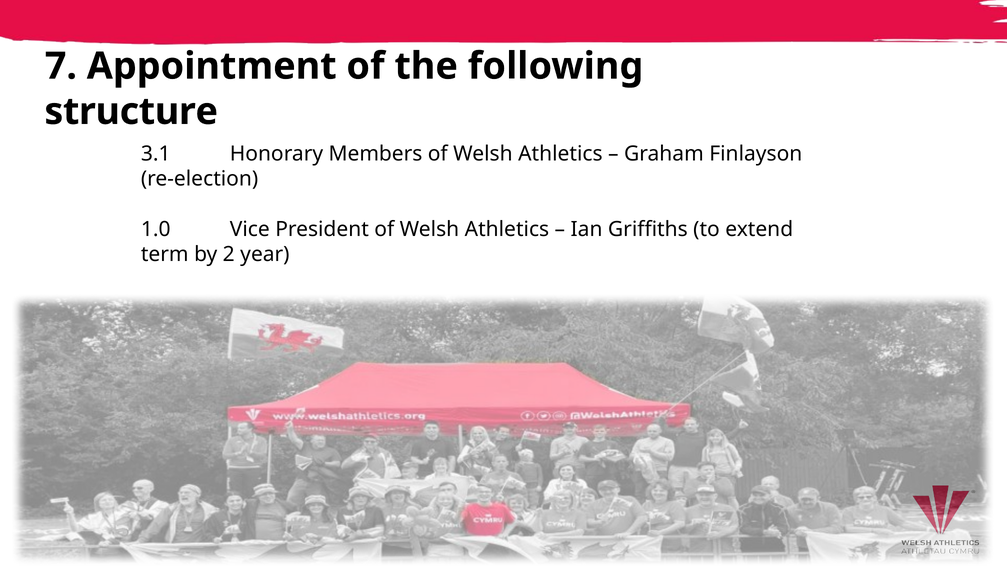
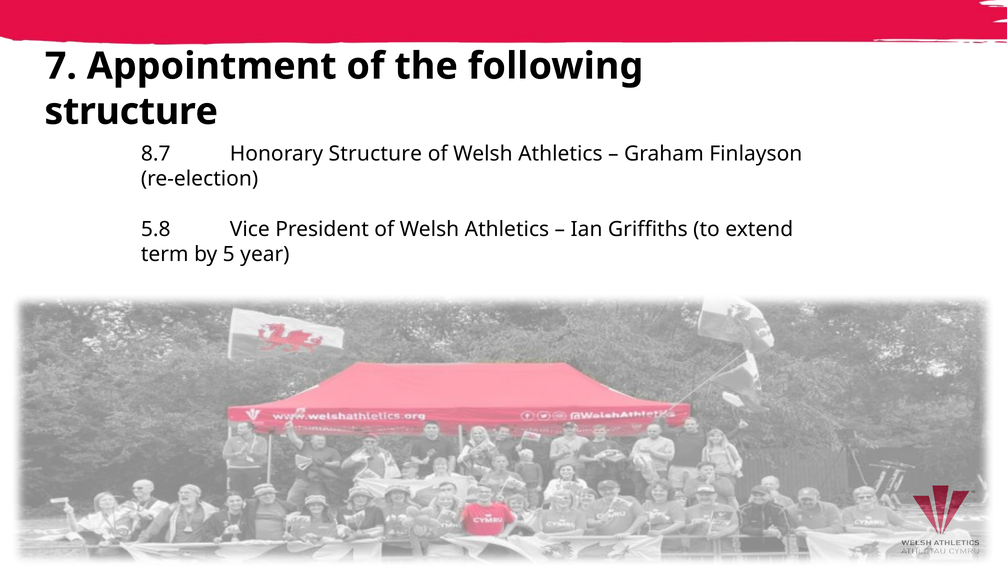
3.1: 3.1 -> 8.7 (156, 154)
Honorary Members: Members -> Structure (375, 154)
1.0: 1.0 -> 5.8 (156, 230)
2: 2 -> 5 (229, 255)
